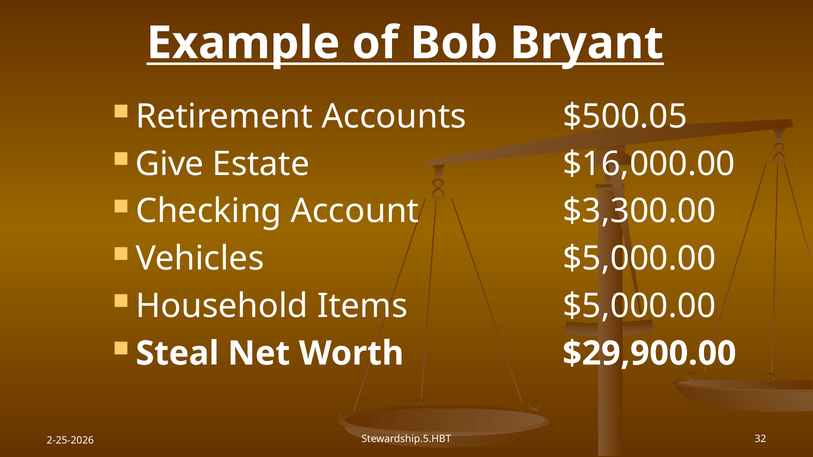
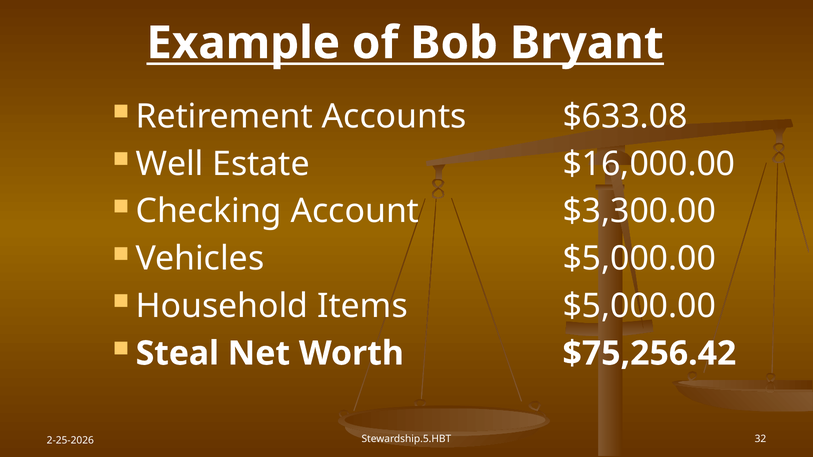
$500.05: $500.05 -> $633.08 (625, 117)
Give: Give -> Well (170, 164)
$29,900.00: $29,900.00 -> $75,256.42 (649, 354)
